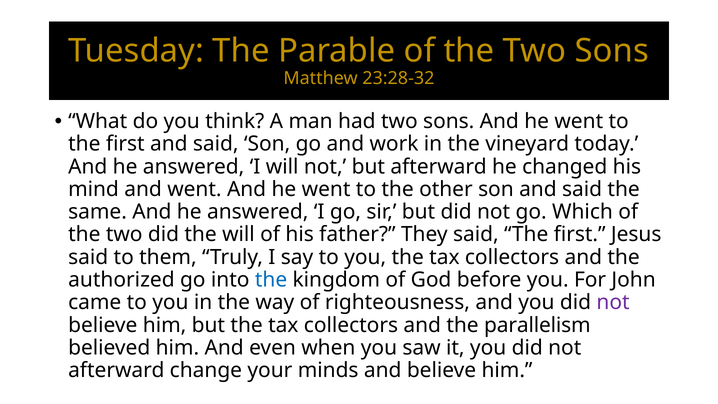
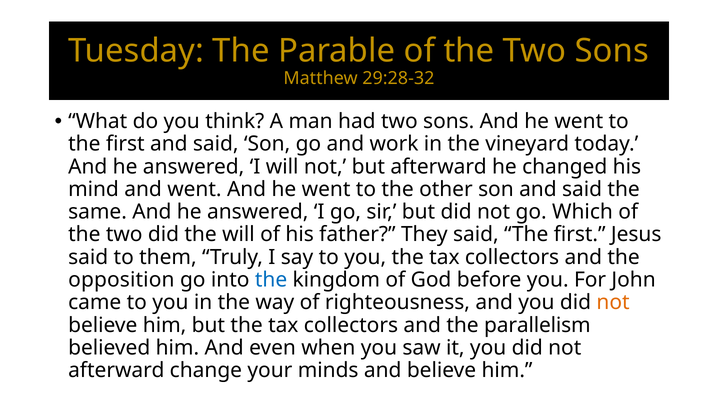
23:28-32: 23:28-32 -> 29:28-32 (398, 78)
authorized: authorized -> opposition (121, 280)
not colour: purple -> orange (613, 302)
